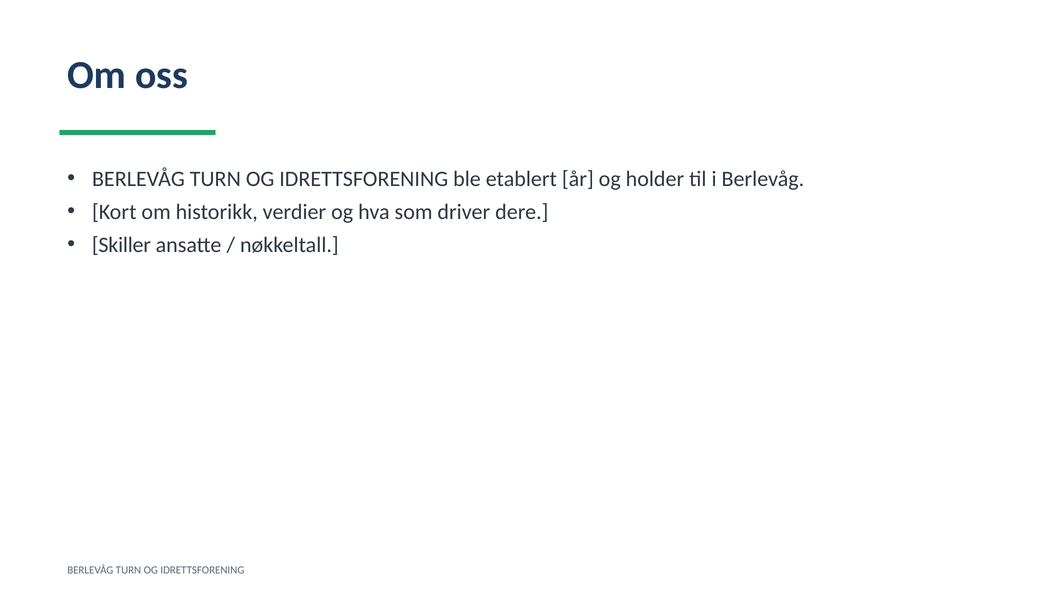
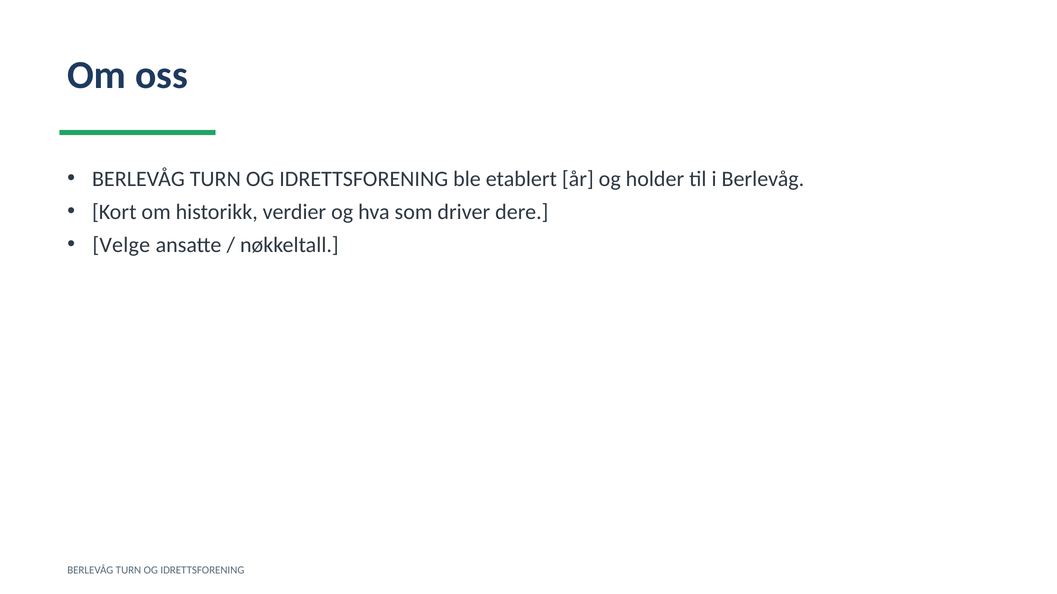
Skiller: Skiller -> Velge (121, 245)
